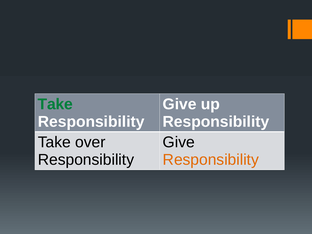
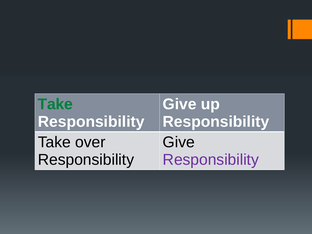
Responsibility colour: orange -> purple (211, 160)
